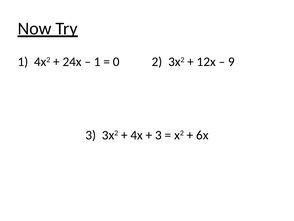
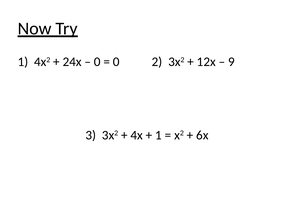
1: 1 -> 0 (97, 62)
3: 3 -> 1 (158, 135)
